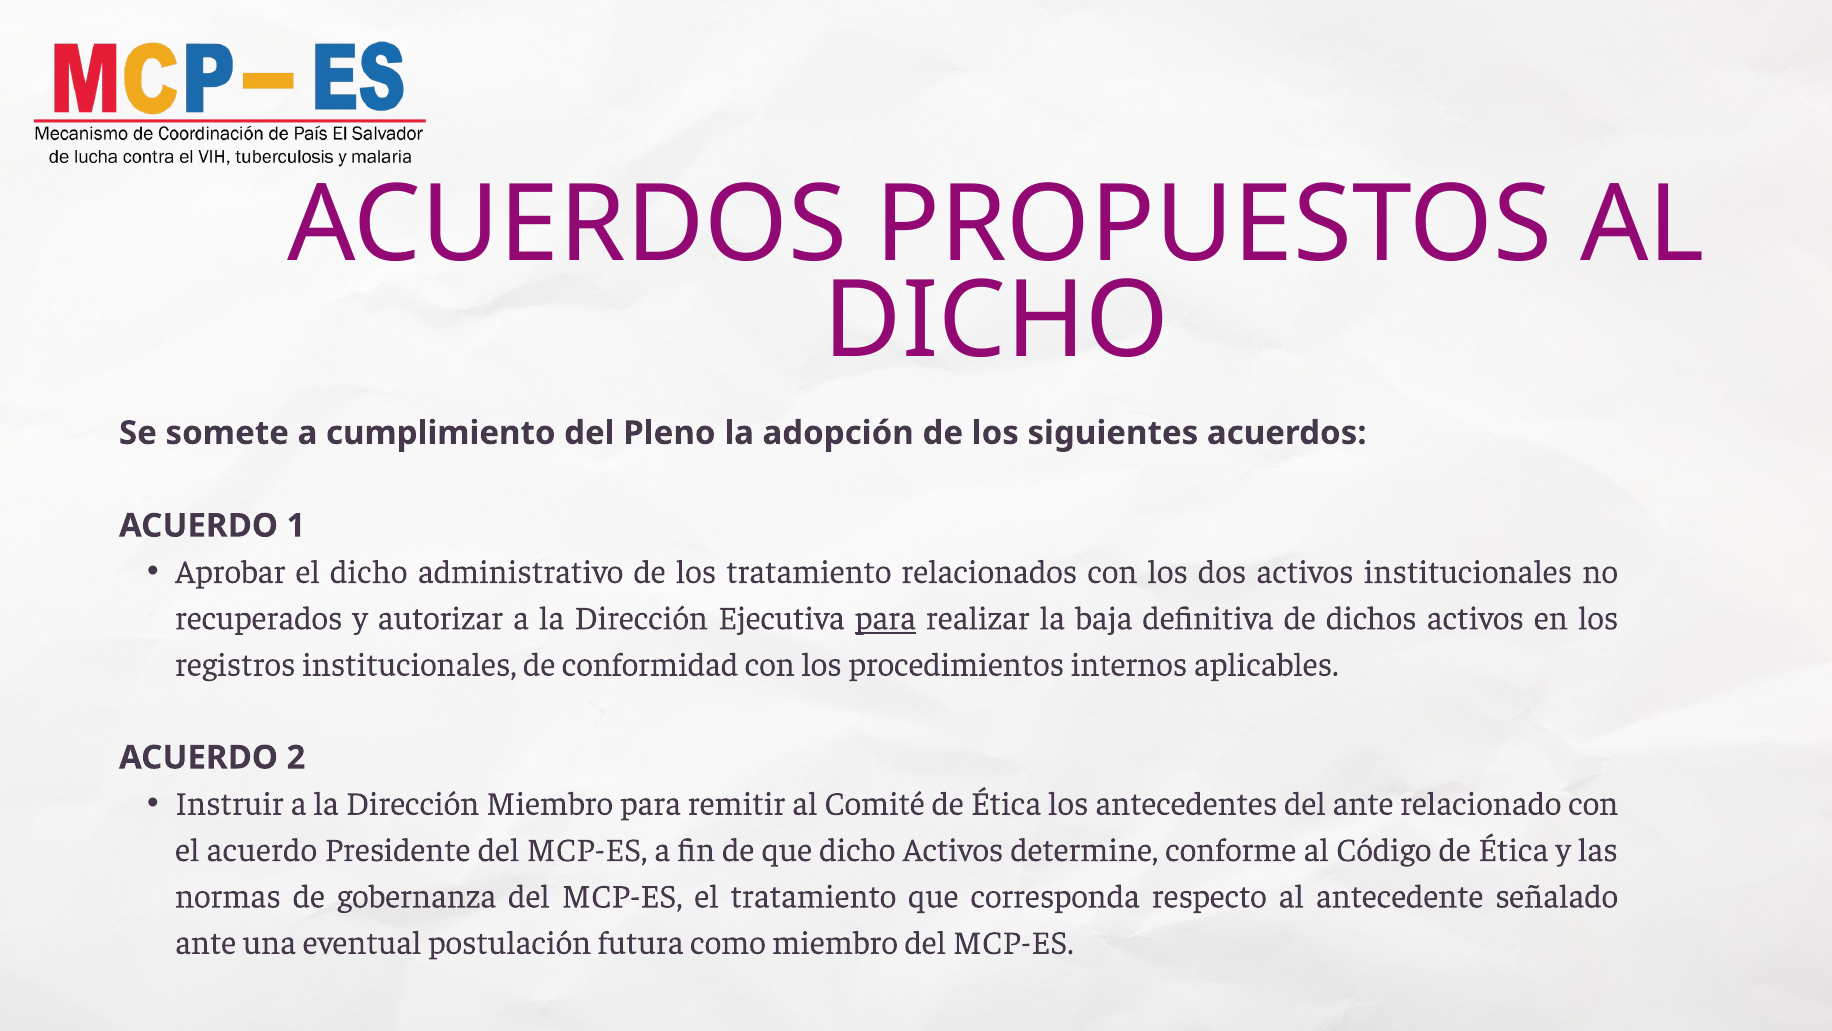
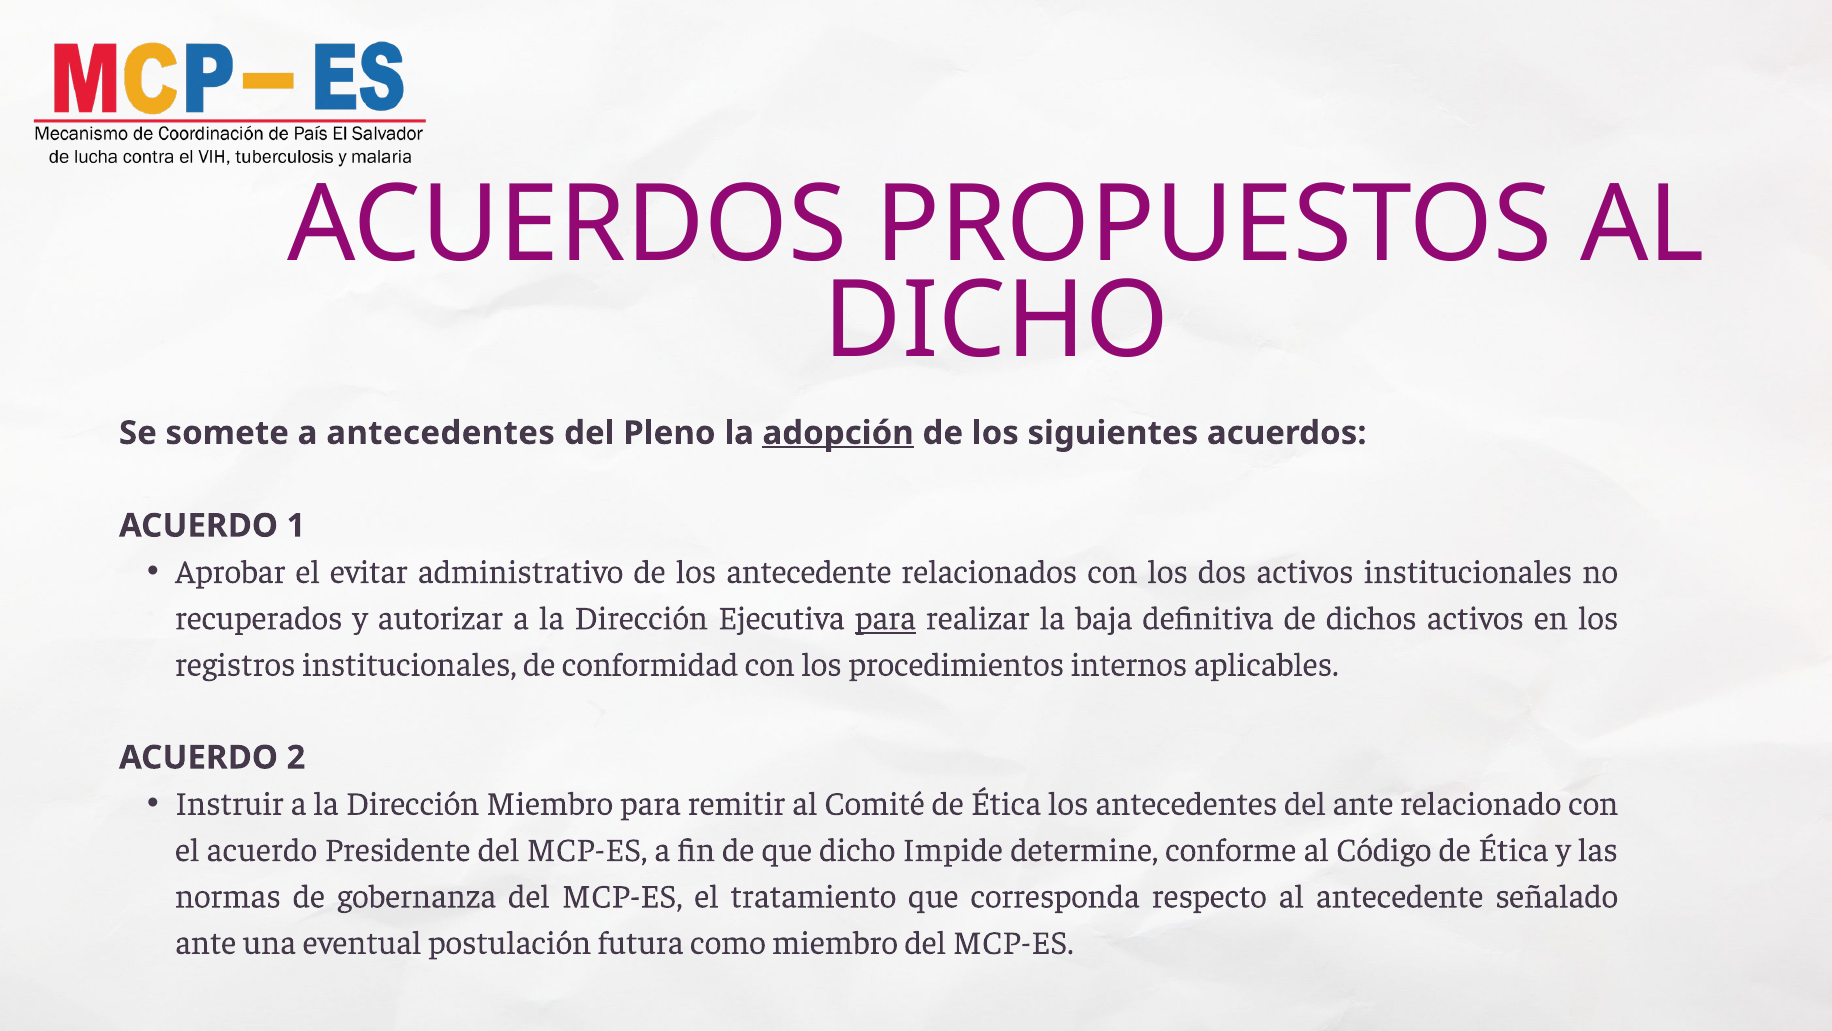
a cumplimiento: cumplimiento -> antecedentes (441, 433)
adopción underline: none -> present (838, 433)
el dicho: dicho -> evitar (369, 572)
los tratamiento: tratamiento -> antecedente (809, 572)
dicho Activos: Activos -> Impide (953, 850)
